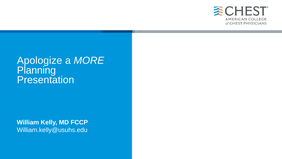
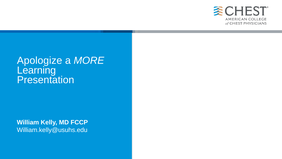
Planning: Planning -> Learning (36, 70)
